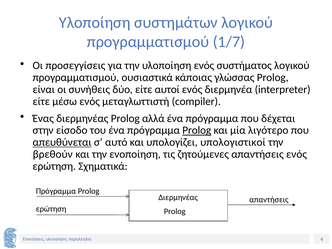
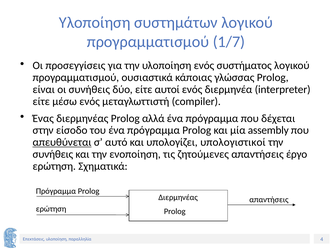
Prolog underline: present -> none (197, 130)
λιγότερο: λιγότερο -> assembly (268, 130)
βρεθούν: βρεθούν -> συνήθεις (53, 154)
απαντήσεις ενός: ενός -> έργο (297, 154)
